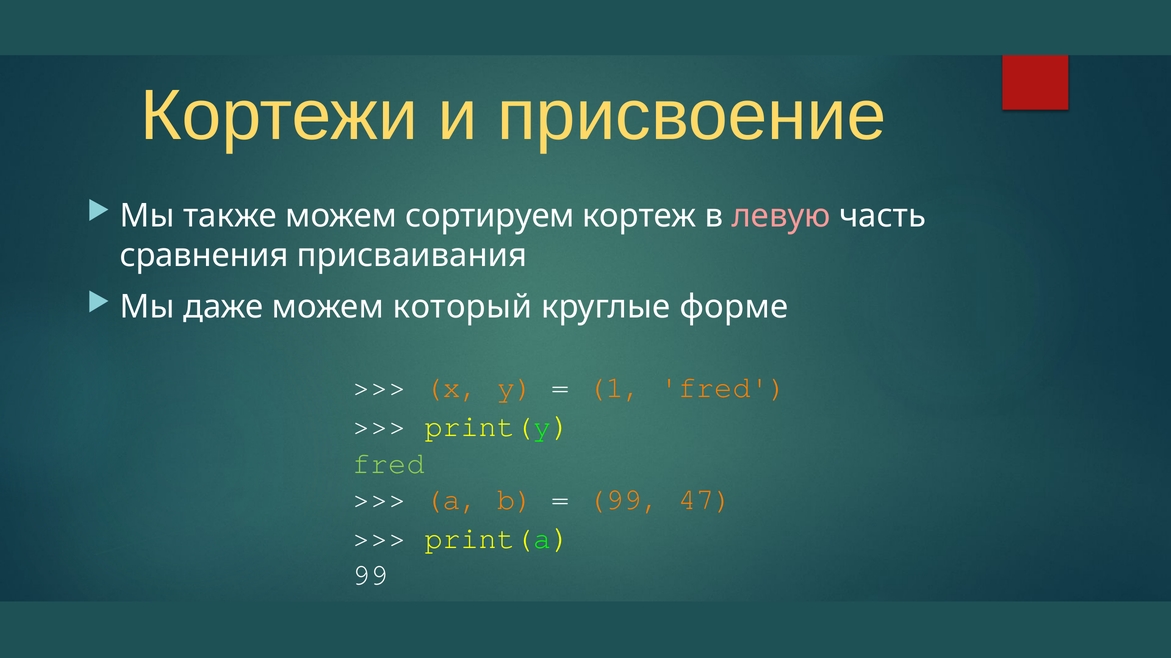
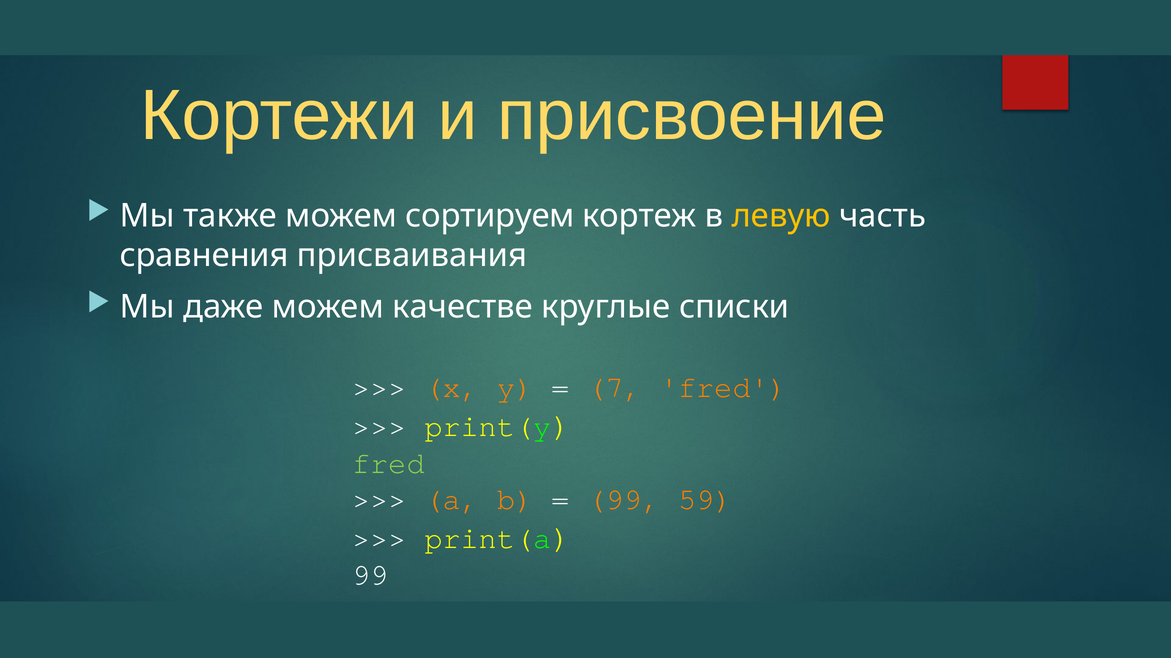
левую colour: pink -> yellow (781, 216)
который: который -> качестве (463, 307)
форме: форме -> списки (734, 307)
1: 1 -> 7 (615, 388)
47: 47 -> 59 (705, 500)
